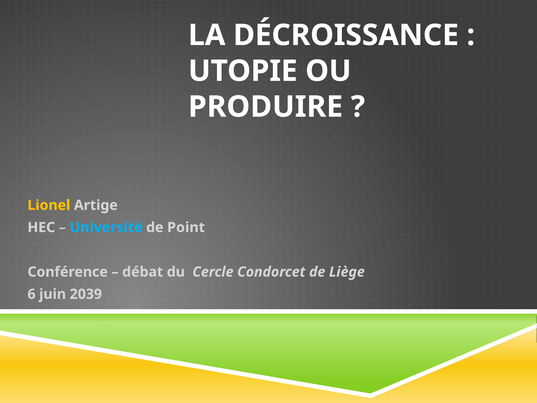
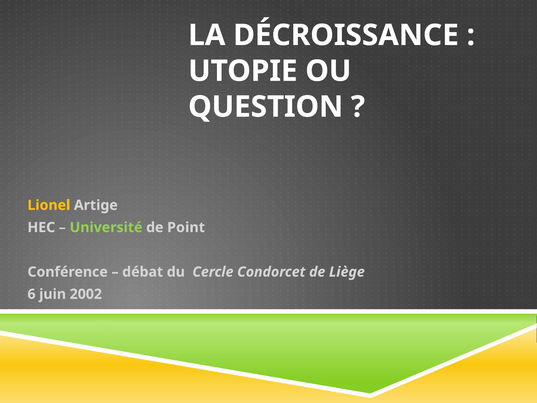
PRODUIRE: PRODUIRE -> QUESTION (266, 107)
Université colour: light blue -> light green (106, 227)
2039: 2039 -> 2002 (86, 294)
